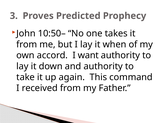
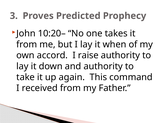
10:50–: 10:50– -> 10:20– (52, 33)
want: want -> raise (88, 55)
